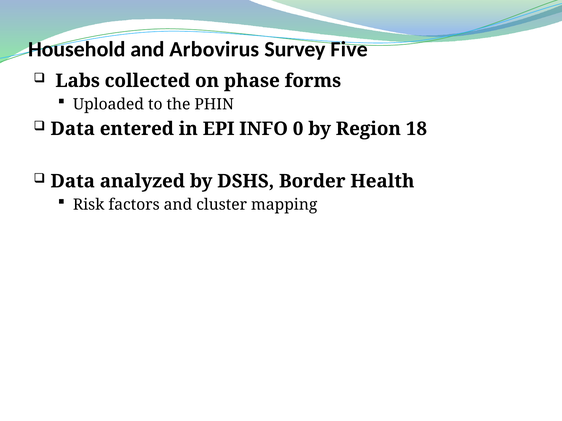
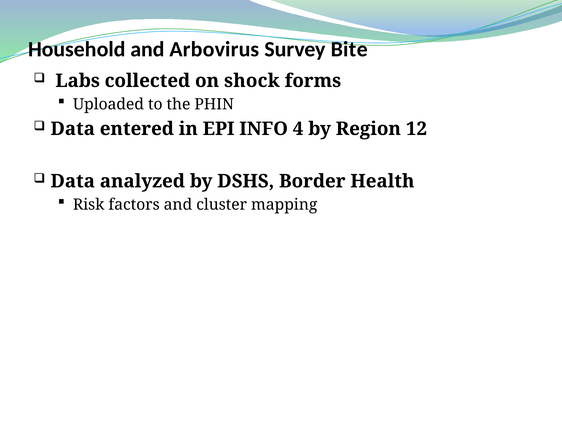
Five: Five -> Bite (349, 49)
phase: phase -> shock (252, 81)
0: 0 -> 4 (298, 129)
18: 18 -> 12 (416, 129)
